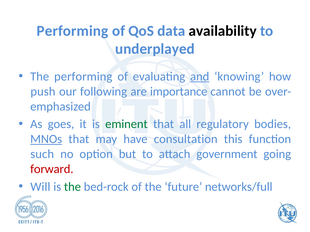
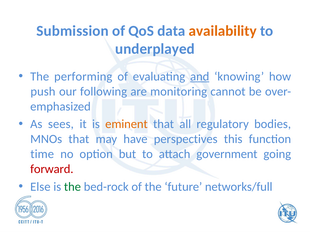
Performing: Performing -> Submission (73, 31)
availability colour: black -> orange (223, 31)
importance: importance -> monitoring (179, 92)
goes: goes -> sees (61, 124)
eminent colour: green -> orange (126, 124)
MNOs underline: present -> none (46, 139)
consultation: consultation -> perspectives (186, 139)
such: such -> time (42, 154)
Will: Will -> Else (40, 187)
